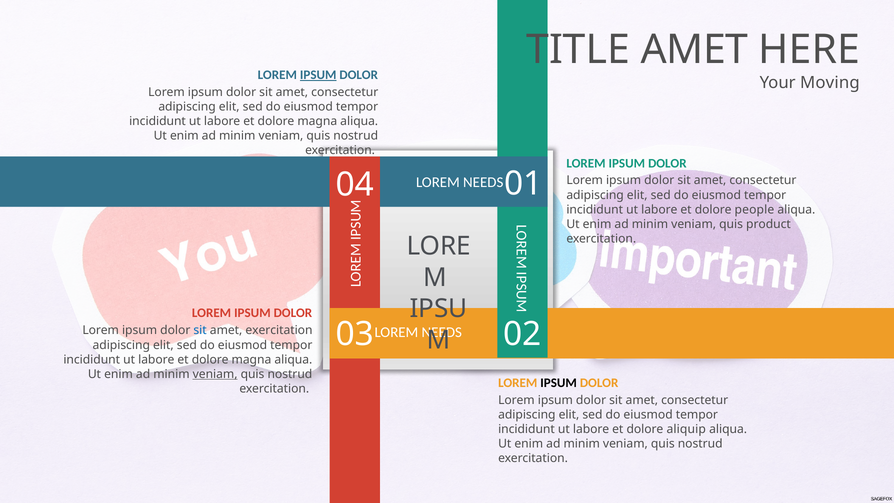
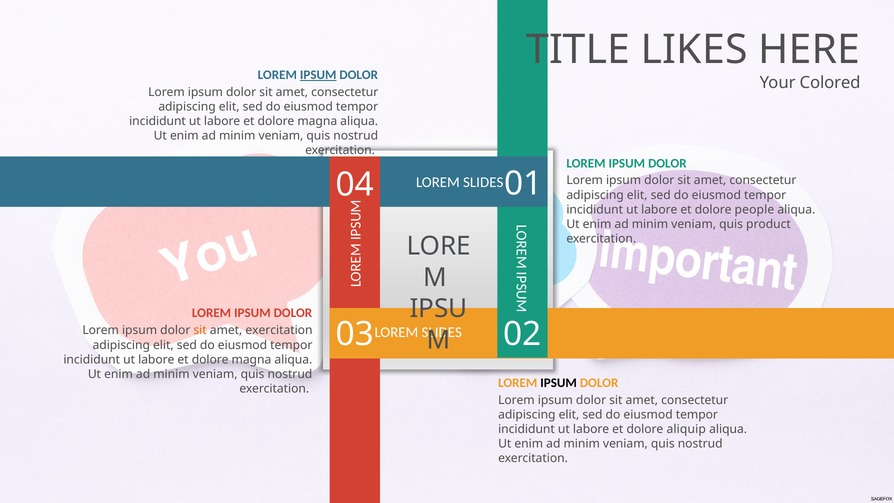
TITLE AMET: AMET -> LIKES (694, 50)
Moving: Moving -> Colored (830, 83)
NEEDS: NEEDS -> SLIDES (483, 183)
NEEDS: NEEDS -> SLIDES (442, 332)
sit colour: blue -> orange (200, 330)
veniam underline: present -> none (215, 374)
